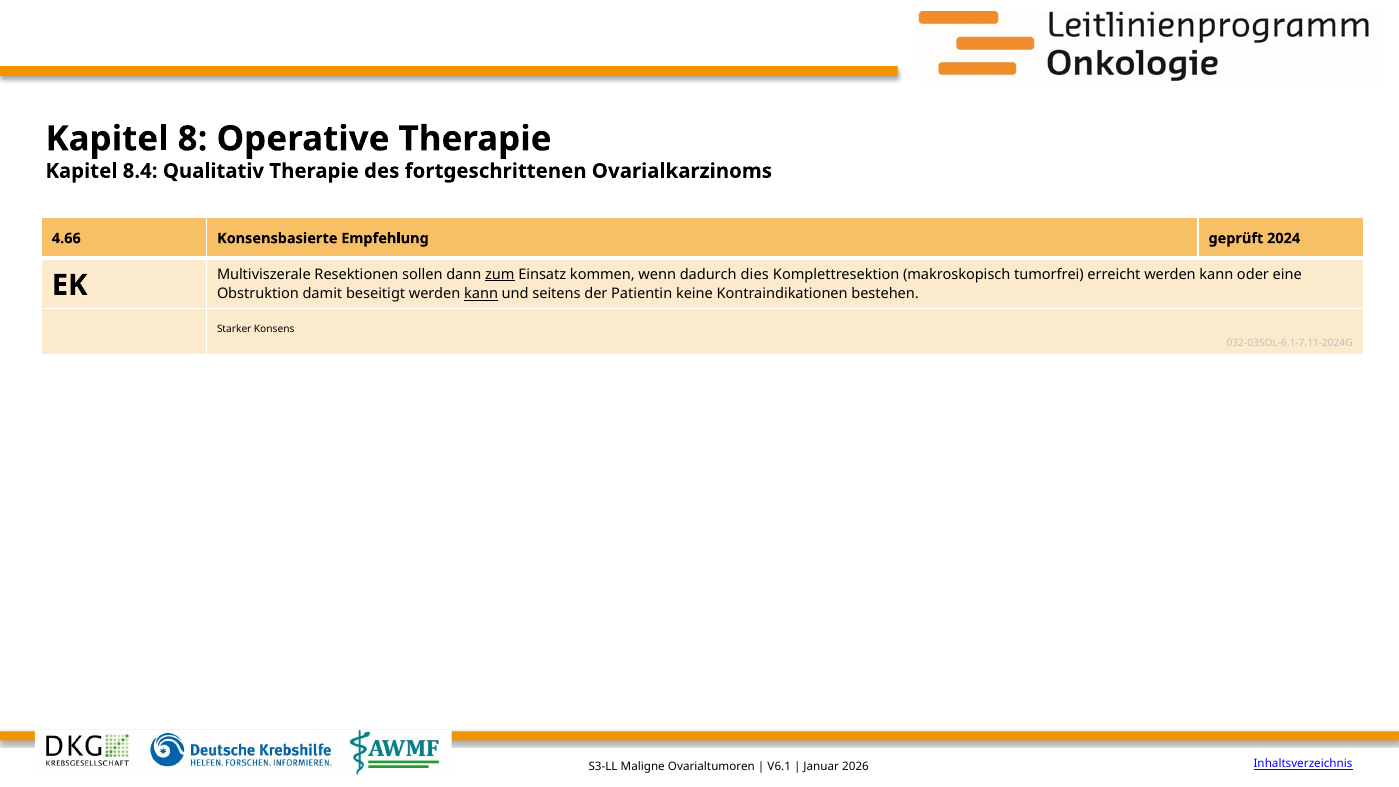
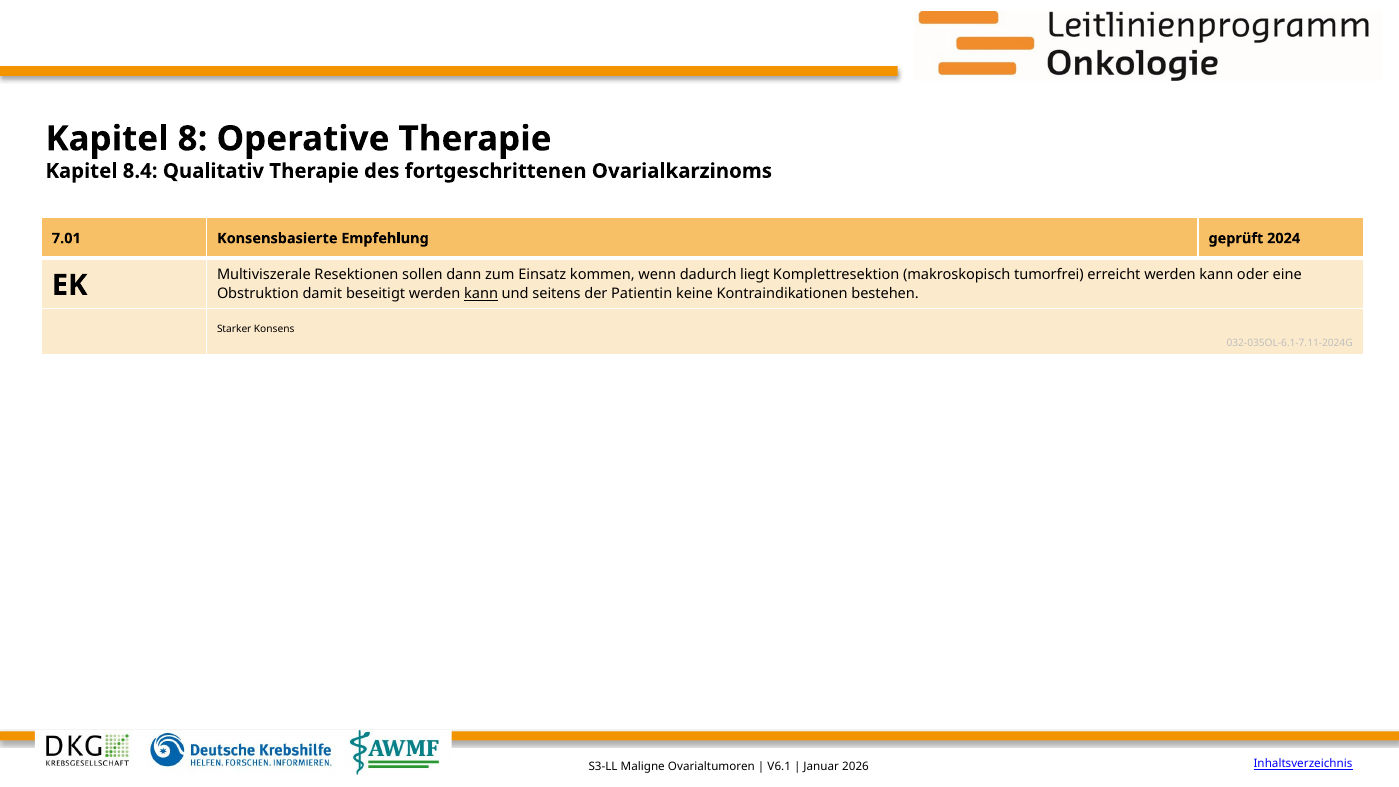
4.66: 4.66 -> 7.01 (66, 238)
zum underline: present -> none (500, 274)
dies: dies -> liegt (755, 274)
